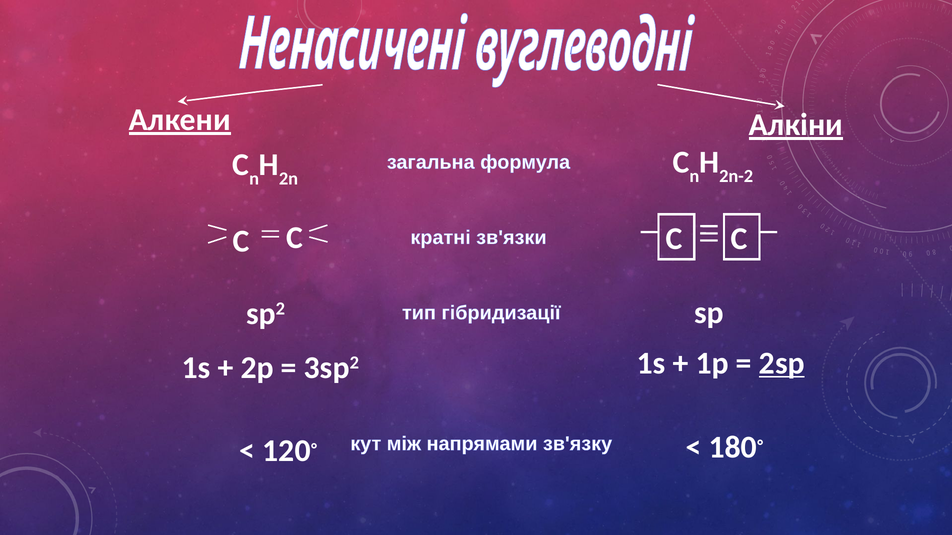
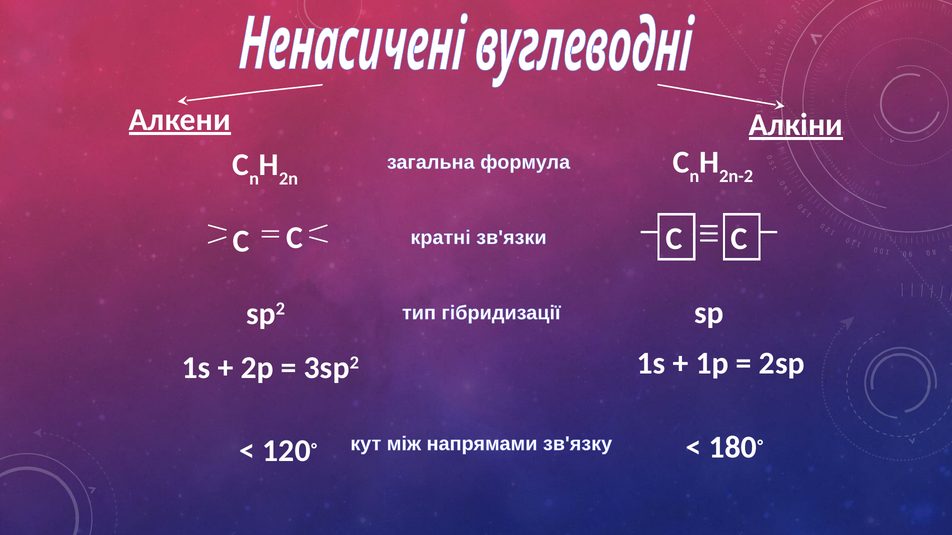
2sp underline: present -> none (782, 363)
